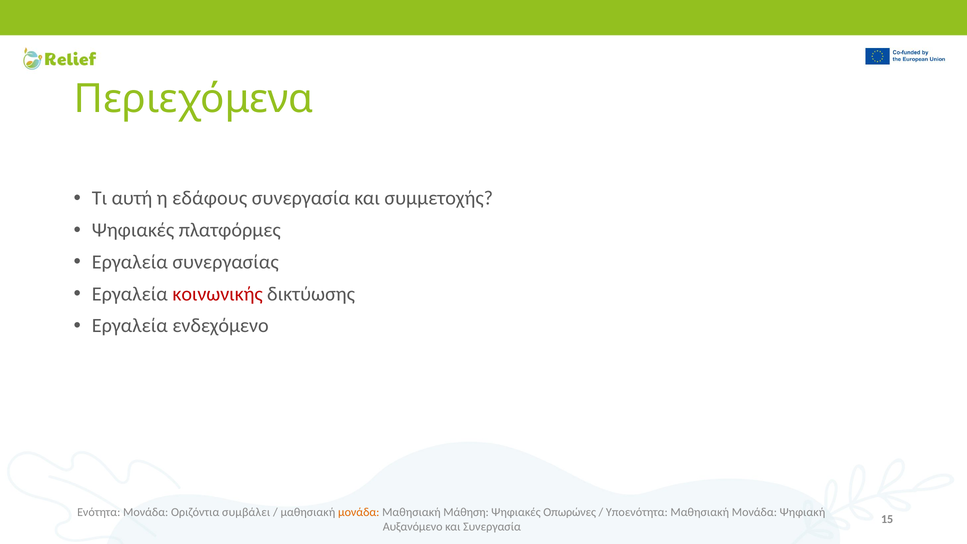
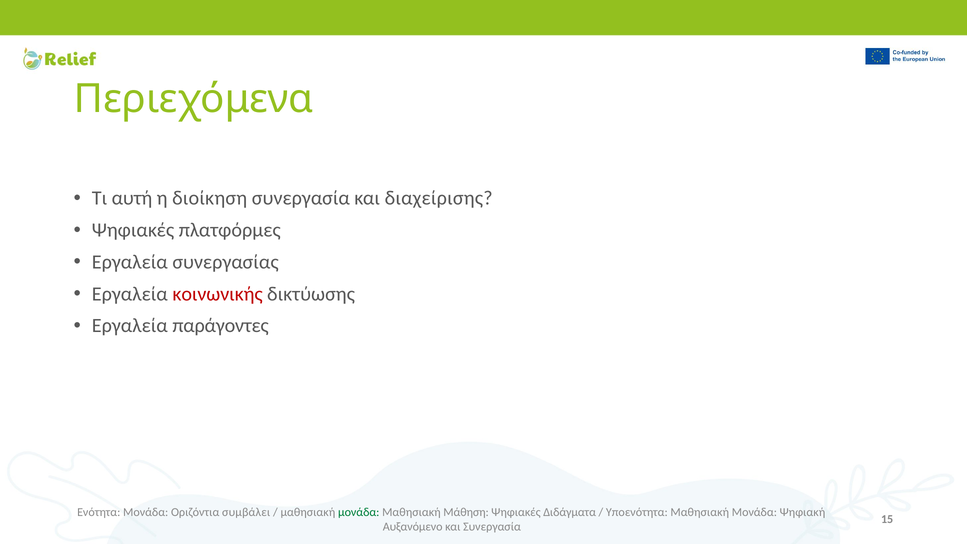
εδάφους: εδάφους -> διοίκηση (210, 198)
συμμετοχής: συμμετοχής -> διαχείρισης (439, 198)
ενδεχόμενο: ενδεχόμενο -> παράγοντες (221, 326)
μονάδα colour: orange -> green (359, 512)
Οπωρώνες: Οπωρώνες -> Διδάγματα (570, 512)
